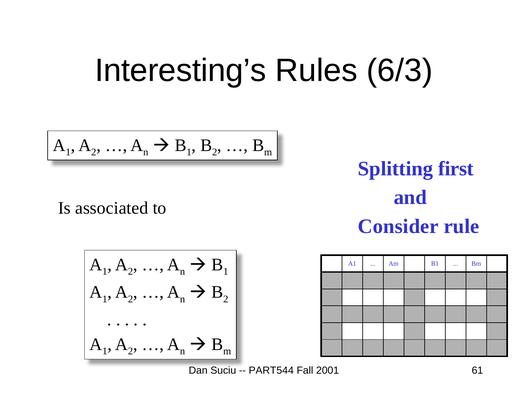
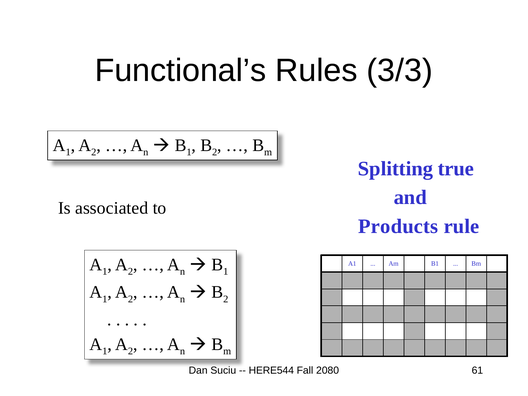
Interesting’s: Interesting’s -> Functional’s (180, 70)
6/3: 6/3 -> 3/3 (400, 70)
first: first -> true (456, 169)
Consider: Consider -> Products (398, 226)
PART544: PART544 -> HERE544 (271, 370)
2001: 2001 -> 2080 (328, 370)
